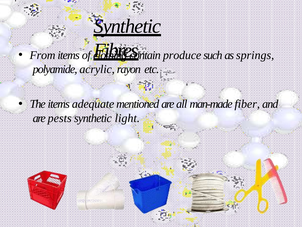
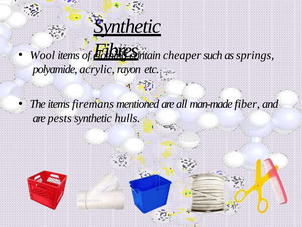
From: From -> Wool (42, 55)
produce: produce -> cheaper (182, 55)
adequate: adequate -> firemans (93, 104)
light: light -> hulls (127, 118)
